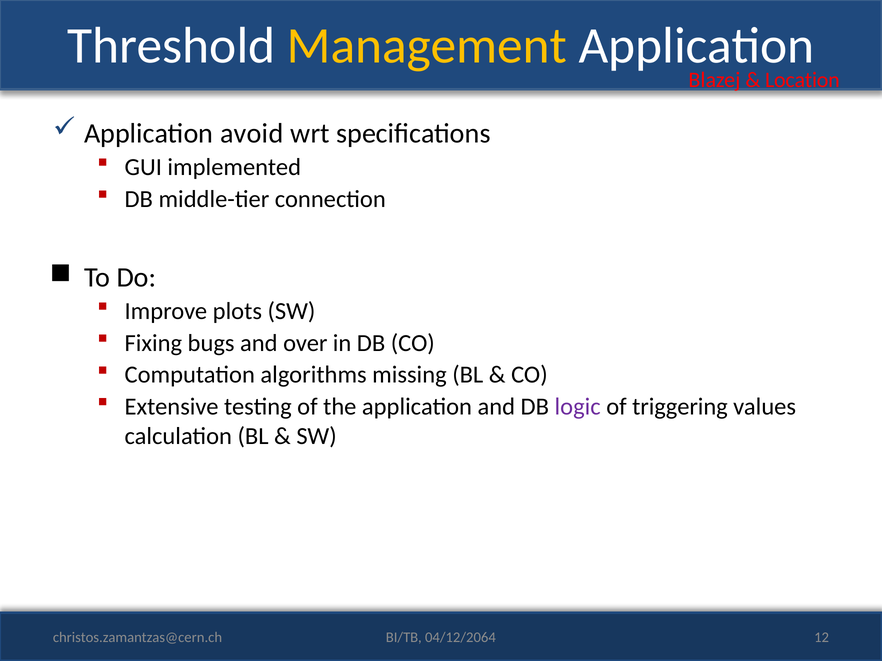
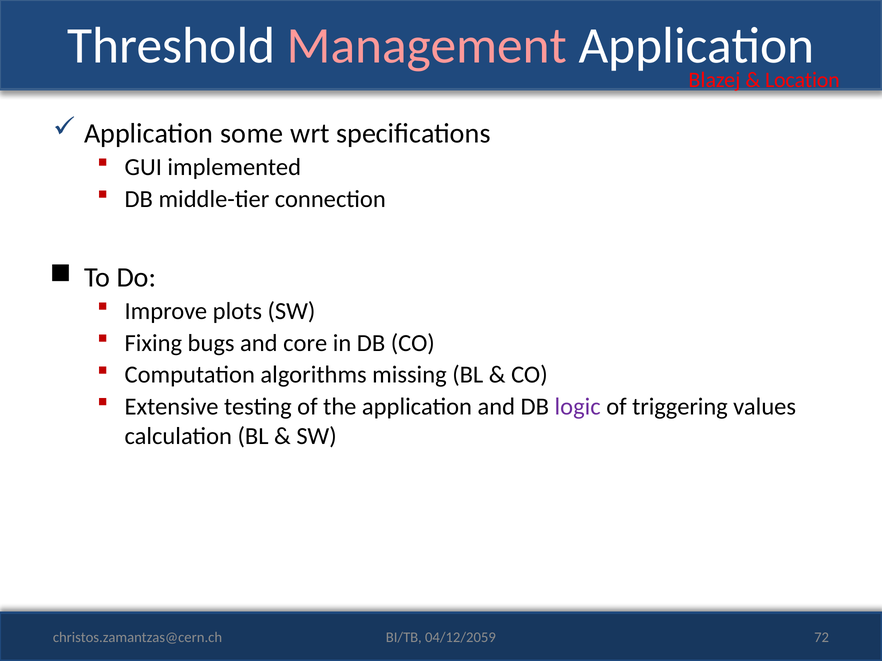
Management colour: yellow -> pink (427, 46)
avoid: avoid -> some (252, 134)
over: over -> core (305, 343)
04/12/2064: 04/12/2064 -> 04/12/2059 (460, 638)
12: 12 -> 72 (822, 638)
